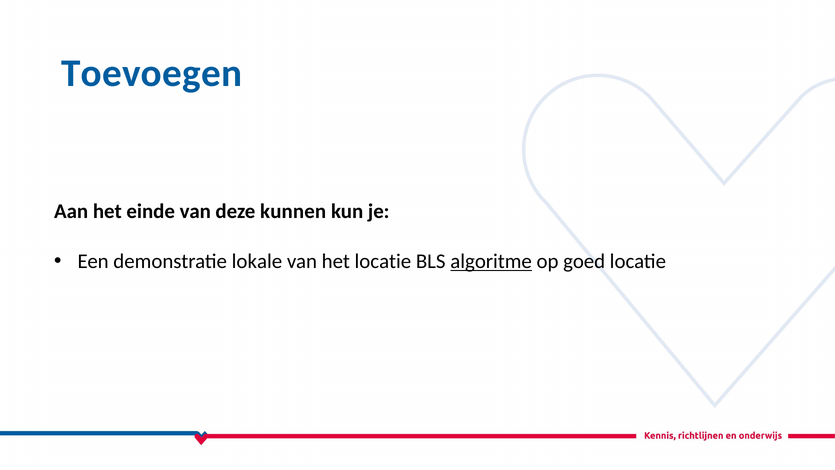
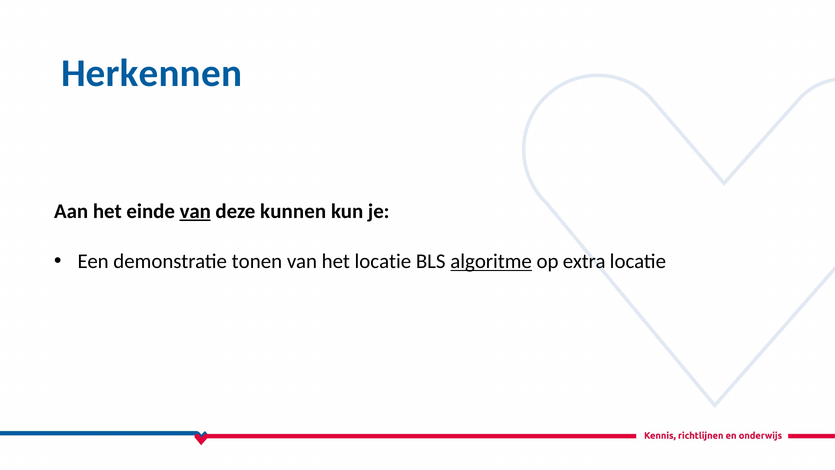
Toevoegen: Toevoegen -> Herkennen (152, 73)
van underline: none -> present (195, 211)
lokale: lokale -> tonen (257, 261)
goed: goed -> extra (584, 261)
